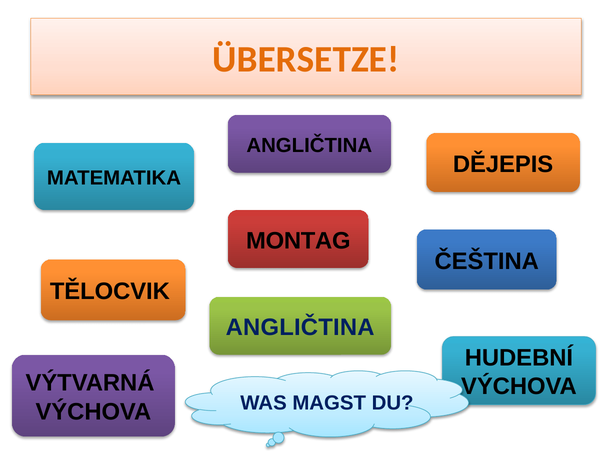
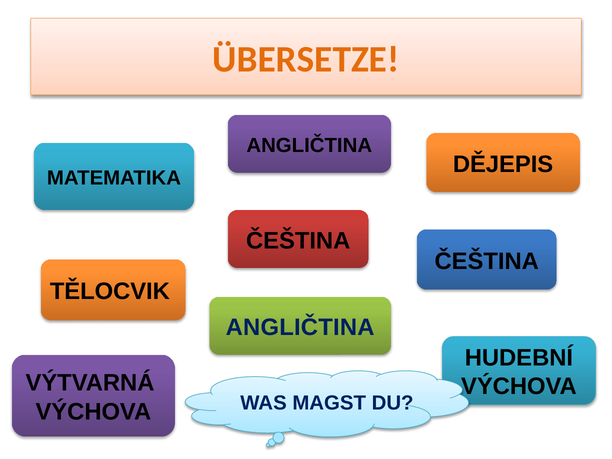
MONTAG: MONTAG -> ČEŠTINA (298, 241)
